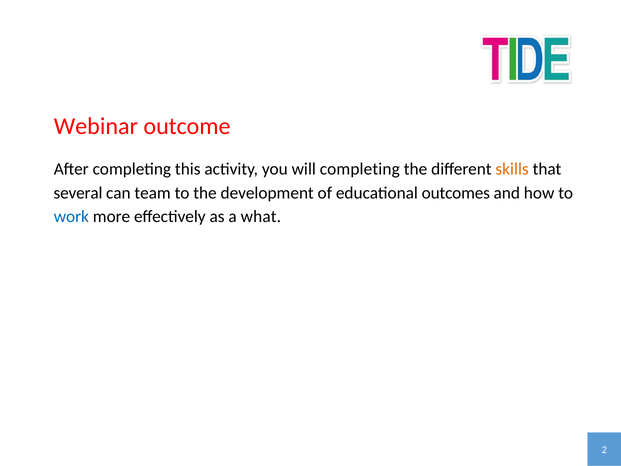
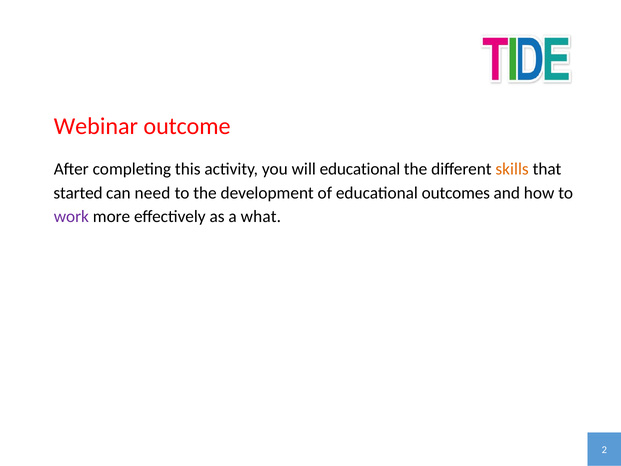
will completing: completing -> educational (360, 169)
several: several -> started (78, 193)
team: team -> need (153, 193)
work colour: blue -> purple (71, 216)
